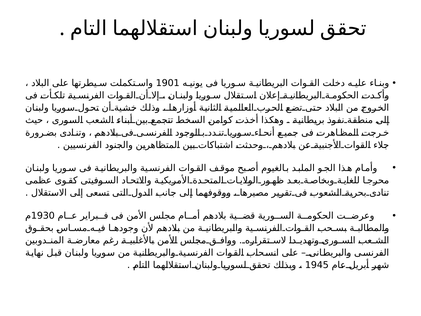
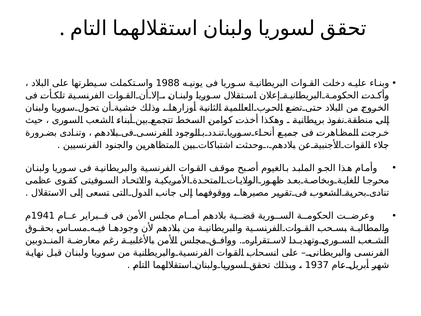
1901: 1901 -> 1988 (168, 83)
1930: 1930 -> 1941 (43, 216)
1945: 1945 -> 1937 (317, 265)
